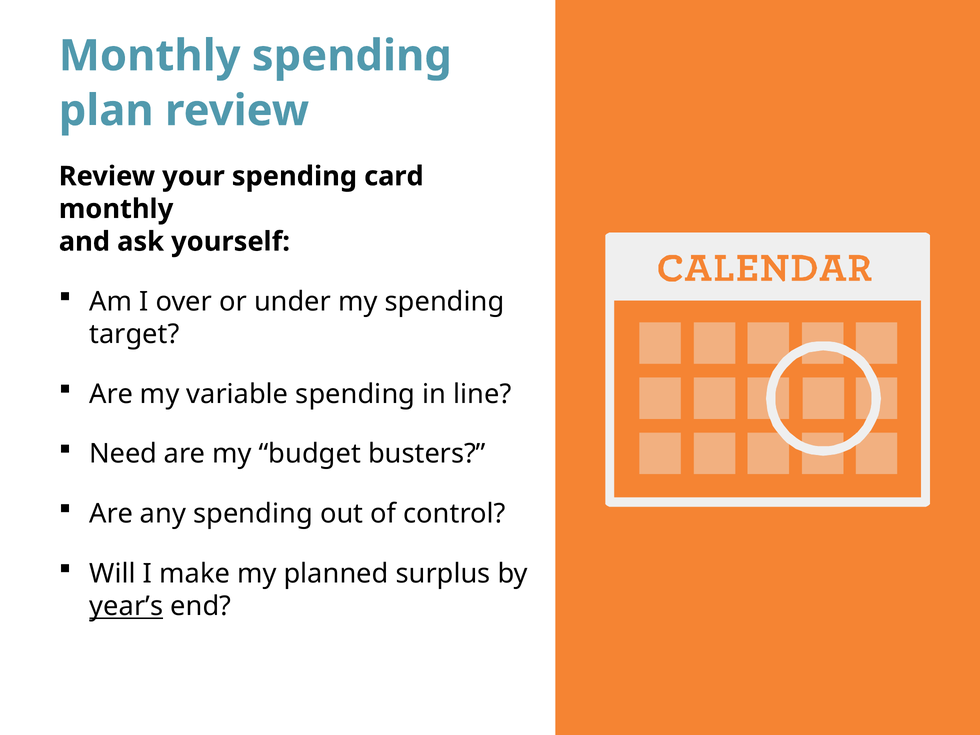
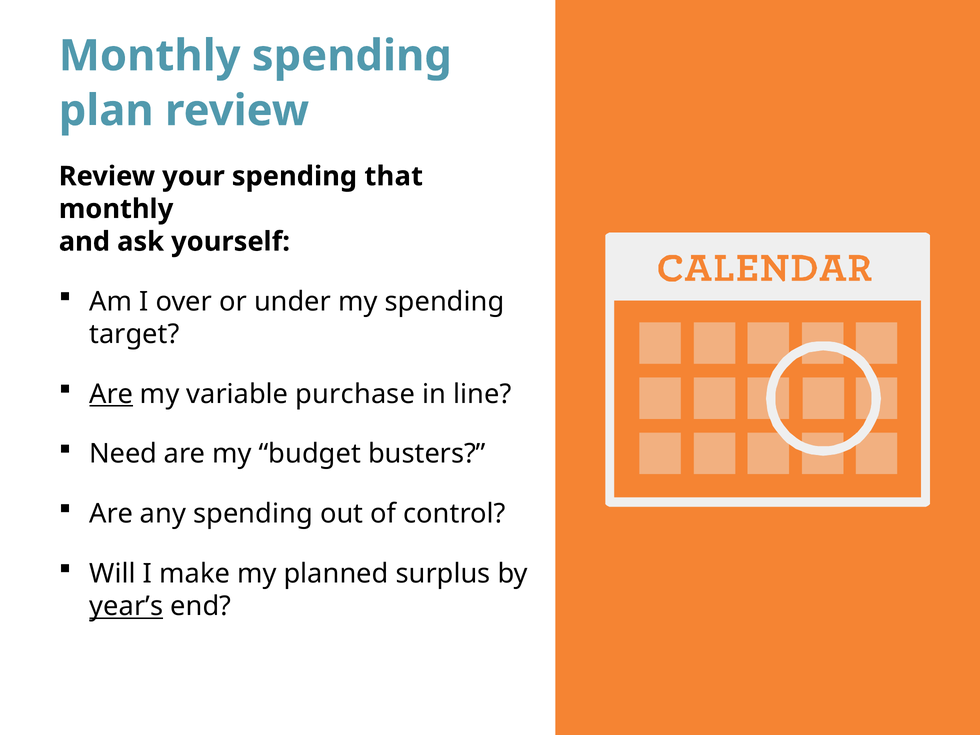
card: card -> that (394, 176)
Are underline: none -> present (111, 394)
variable spending: spending -> purchase (355, 394)
